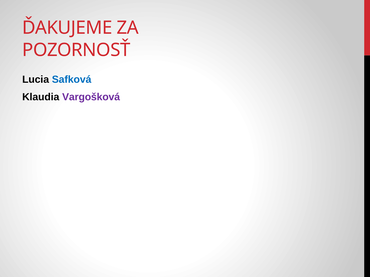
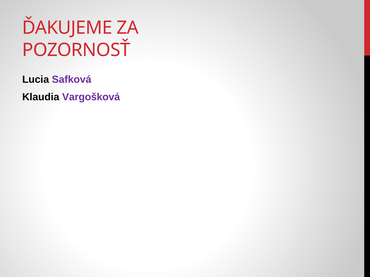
Safková colour: blue -> purple (72, 80)
